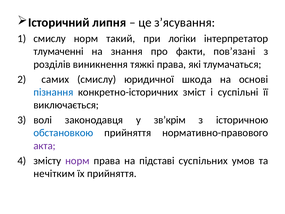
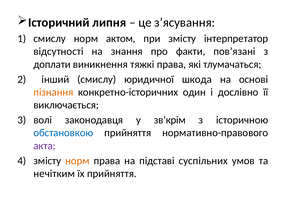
такий: такий -> актом (121, 39)
при логіки: логіки -> змісту (182, 39)
тлумаченні: тлумаченні -> відсутності (58, 51)
розділів: розділів -> доплати (52, 64)
самих: самих -> інший (55, 79)
пізнання colour: blue -> orange (53, 92)
зміст: зміст -> один (194, 92)
суспільні: суспільні -> дослівно (238, 92)
норм colour: purple -> orange (77, 161)
